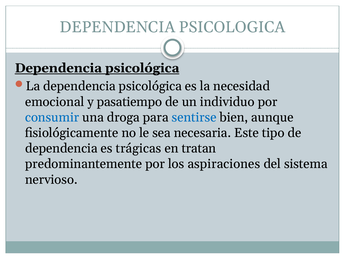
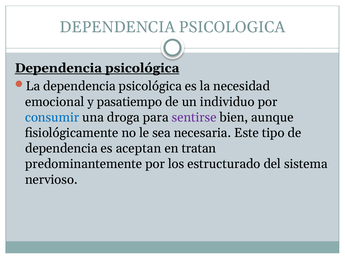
sentirse colour: blue -> purple (194, 117)
trágicas: trágicas -> aceptan (138, 148)
aspiraciones: aspiraciones -> estructurado (224, 164)
